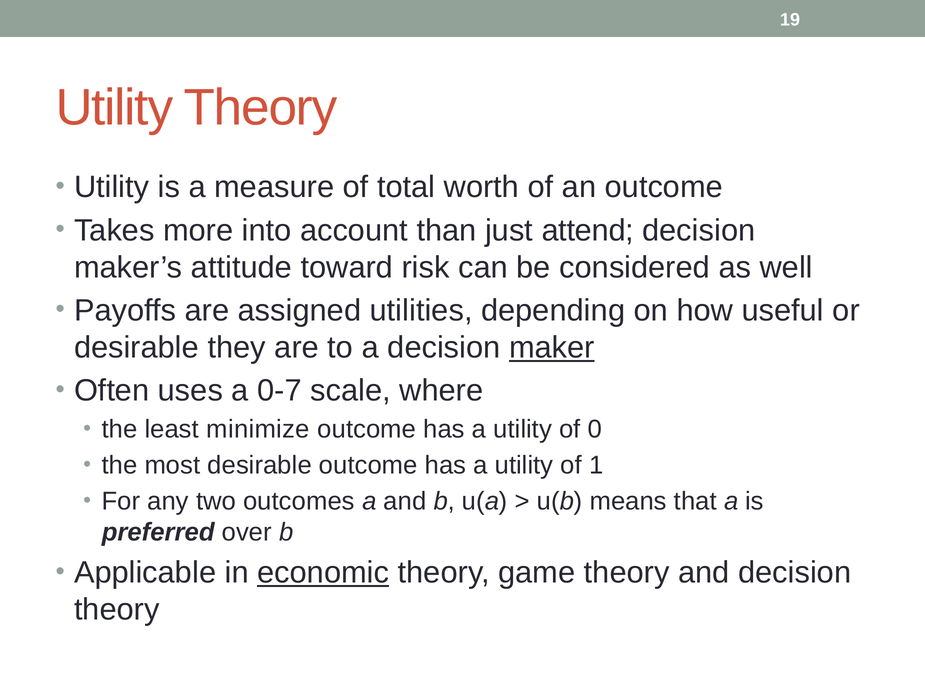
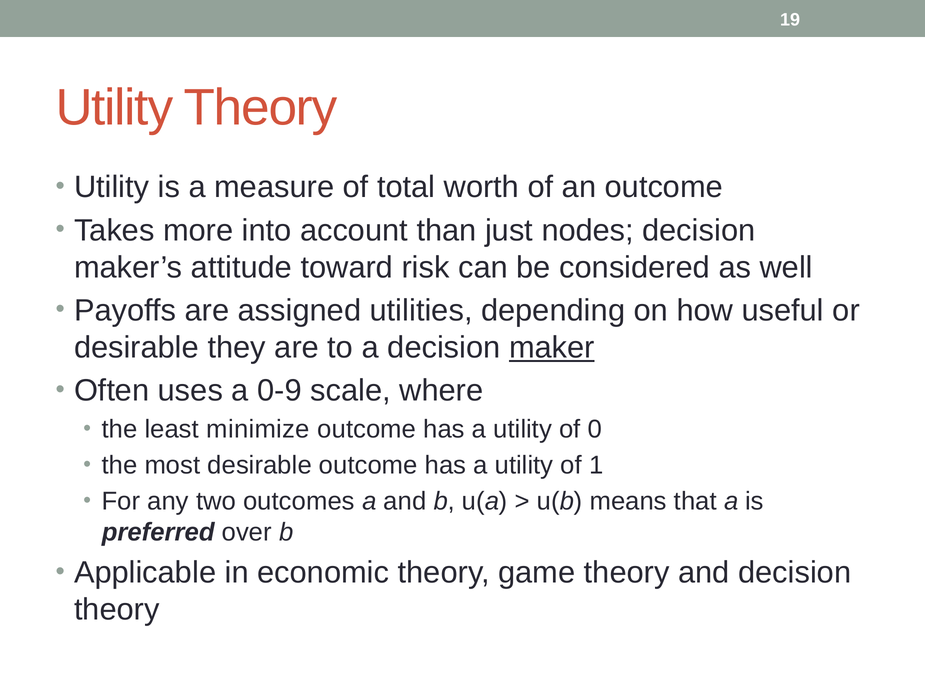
attend: attend -> nodes (588, 230)
0-7: 0-7 -> 0-9 (280, 391)
economic underline: present -> none (323, 573)
